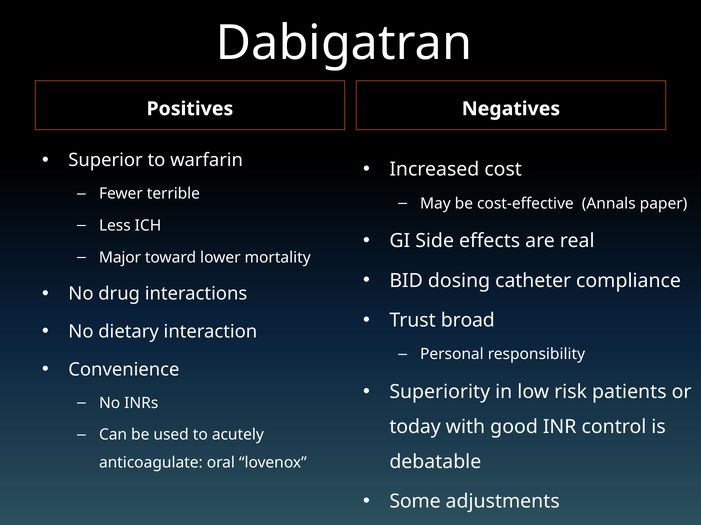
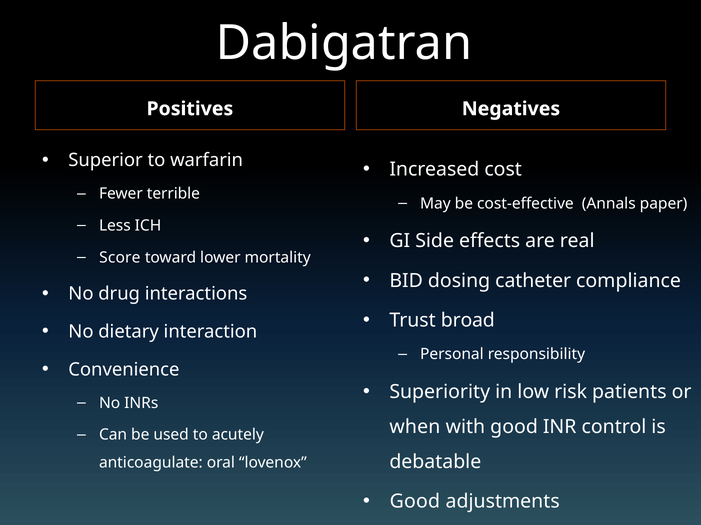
Major: Major -> Score (120, 258)
today: today -> when (415, 427)
Some: Some -> Good (415, 502)
